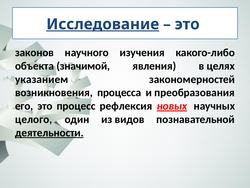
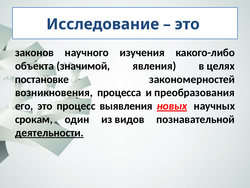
Исследование underline: present -> none (103, 24)
указанием: указанием -> постановке (42, 79)
рефлексия: рефлексия -> выявления (126, 106)
целого: целого -> срокам (34, 119)
